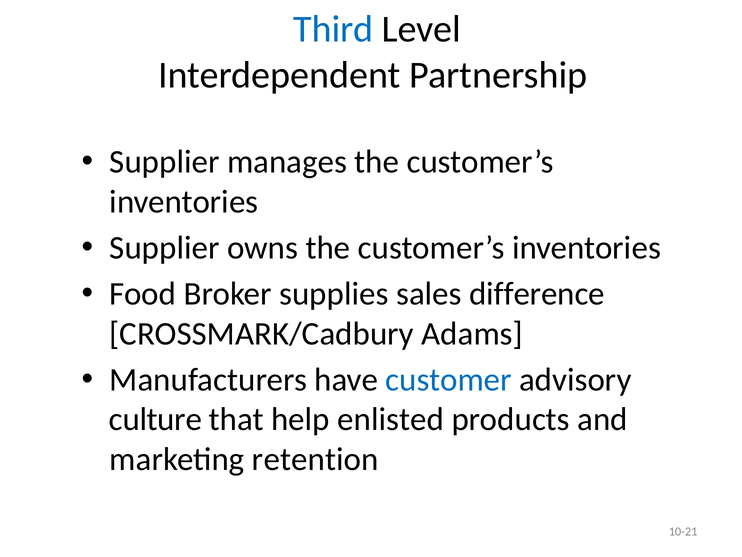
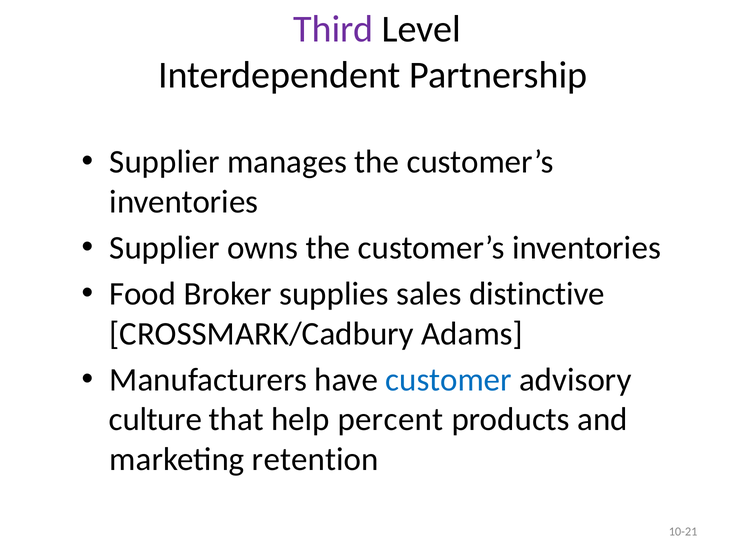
Third colour: blue -> purple (333, 29)
difference: difference -> distinctive (537, 294)
enlisted: enlisted -> percent (391, 419)
